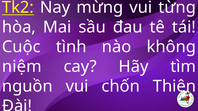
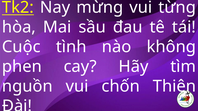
niệm: niệm -> phen (22, 67)
